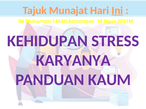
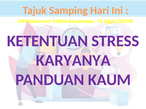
Munajat: Munajat -> Samping (68, 10)
Ini underline: present -> none (117, 10)
KEHIDUPAN: KEHIDUPAN -> KETENTUAN (48, 41)
